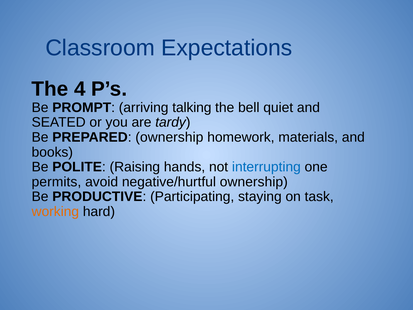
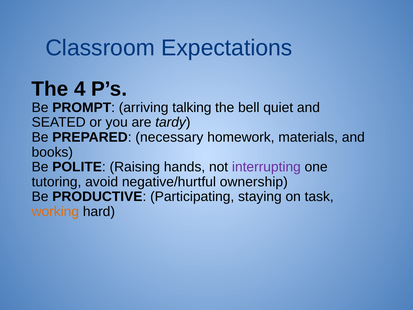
PREPARED ownership: ownership -> necessary (169, 137)
interrupting colour: blue -> purple (266, 167)
permits: permits -> tutoring (57, 182)
